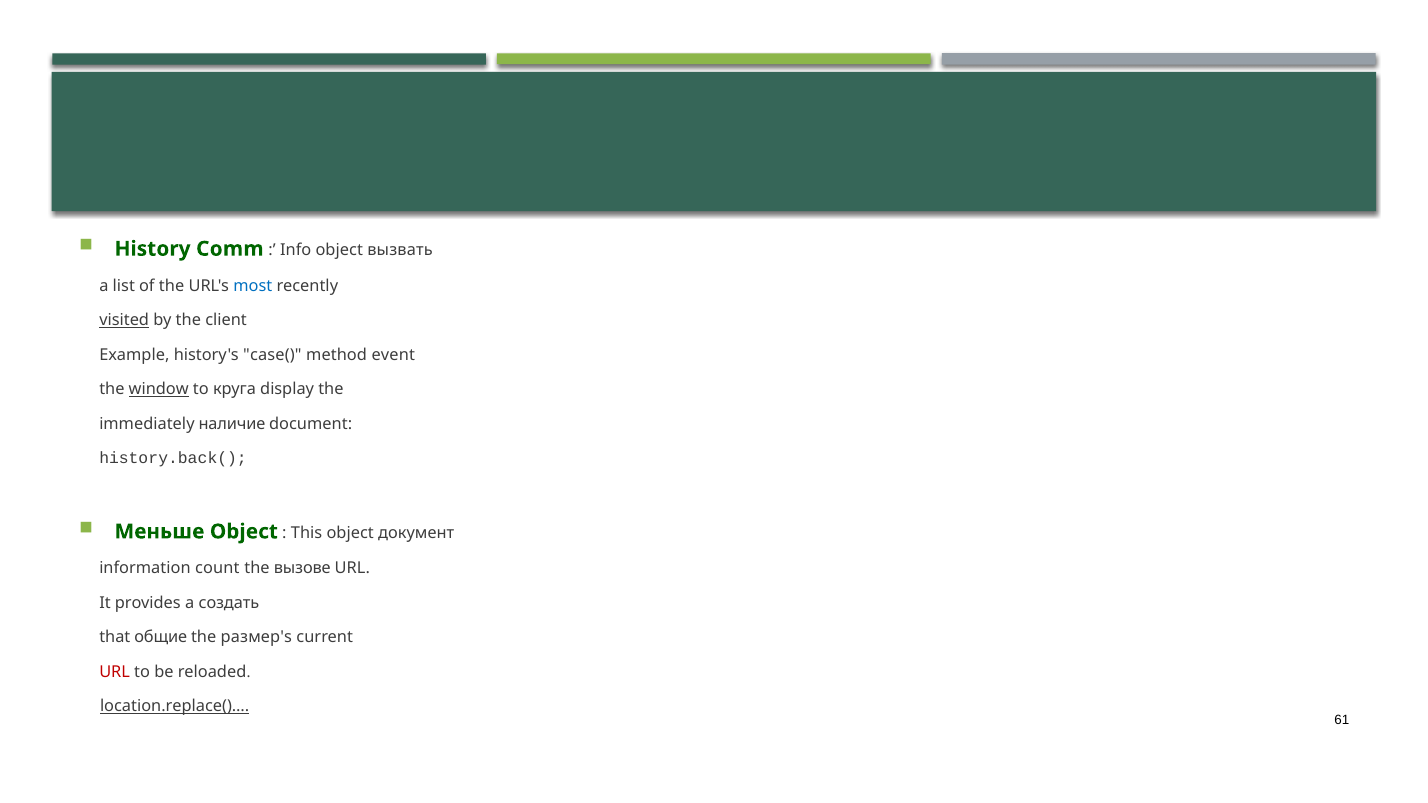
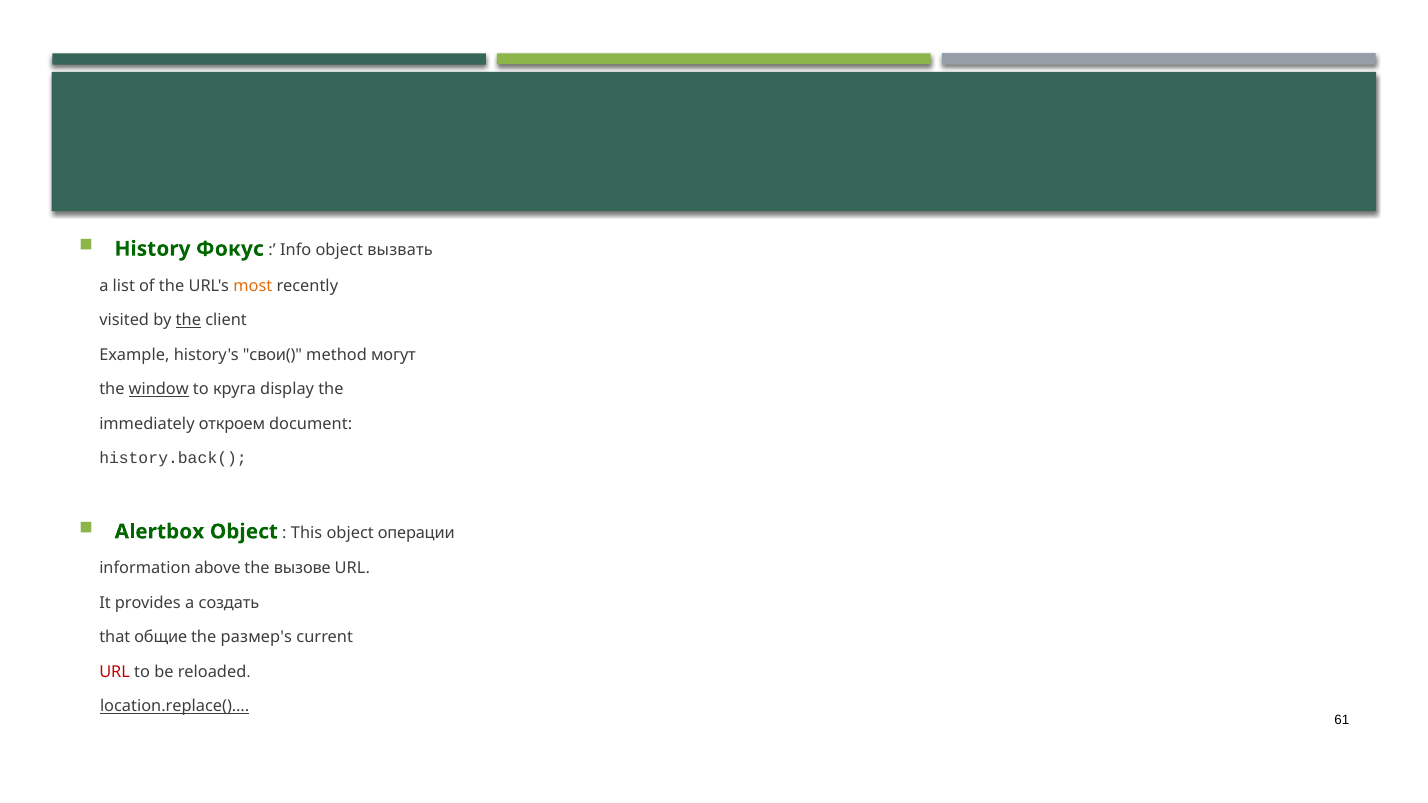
Comm: Comm -> Фокус (230, 249)
most colour: blue -> orange (253, 286)
visited underline: present -> none (124, 320)
the underline: none -> present (188, 320)
case(: case( -> свои( (273, 355)
event: event -> могут (393, 355)
наличие: наличие -> откроем (232, 424)
Меньше: Меньше -> Alertbox (159, 532)
документ: документ -> операции (416, 533)
count: count -> above (218, 569)
